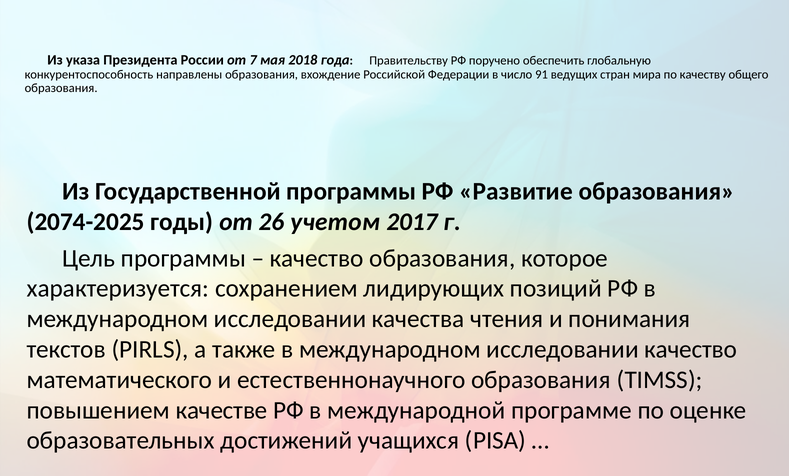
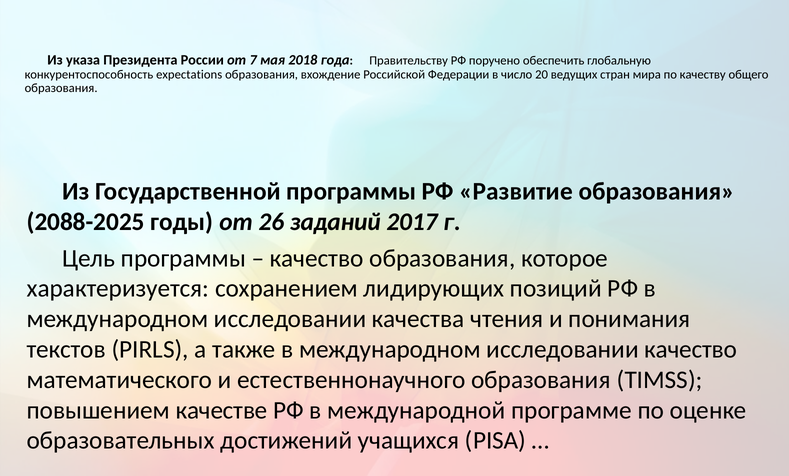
направлены: направлены -> expectations (189, 74)
91: 91 -> 20 (542, 74)
2074-2025: 2074-2025 -> 2088-2025 (86, 222)
учетом: учетом -> заданий (335, 222)
